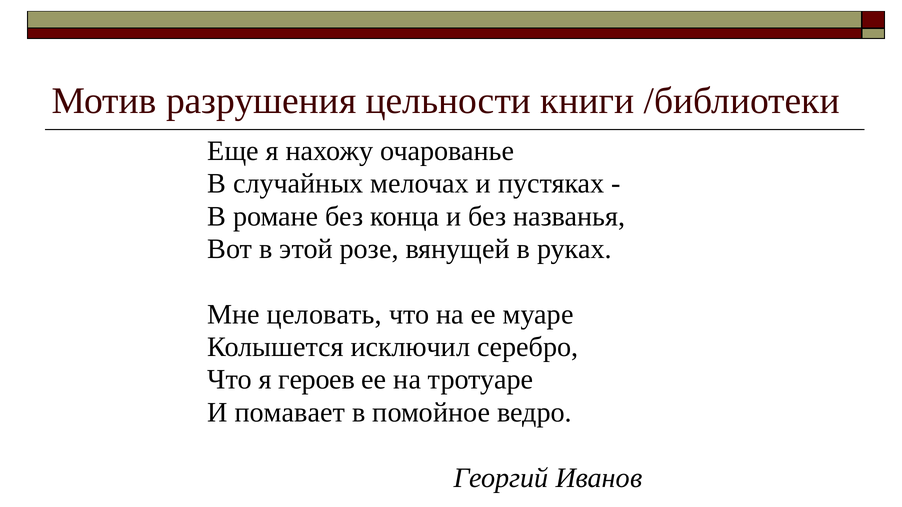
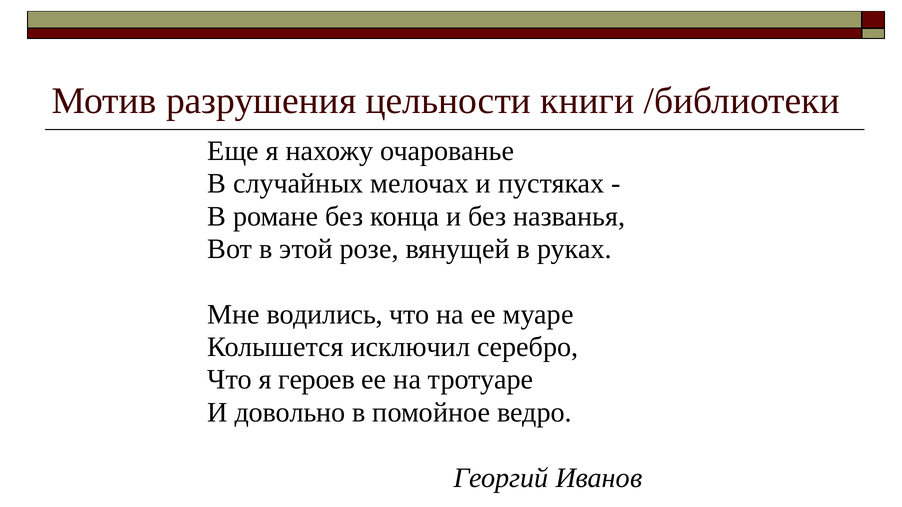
целовать: целовать -> водились (325, 315)
помавает: помавает -> довольно (290, 413)
